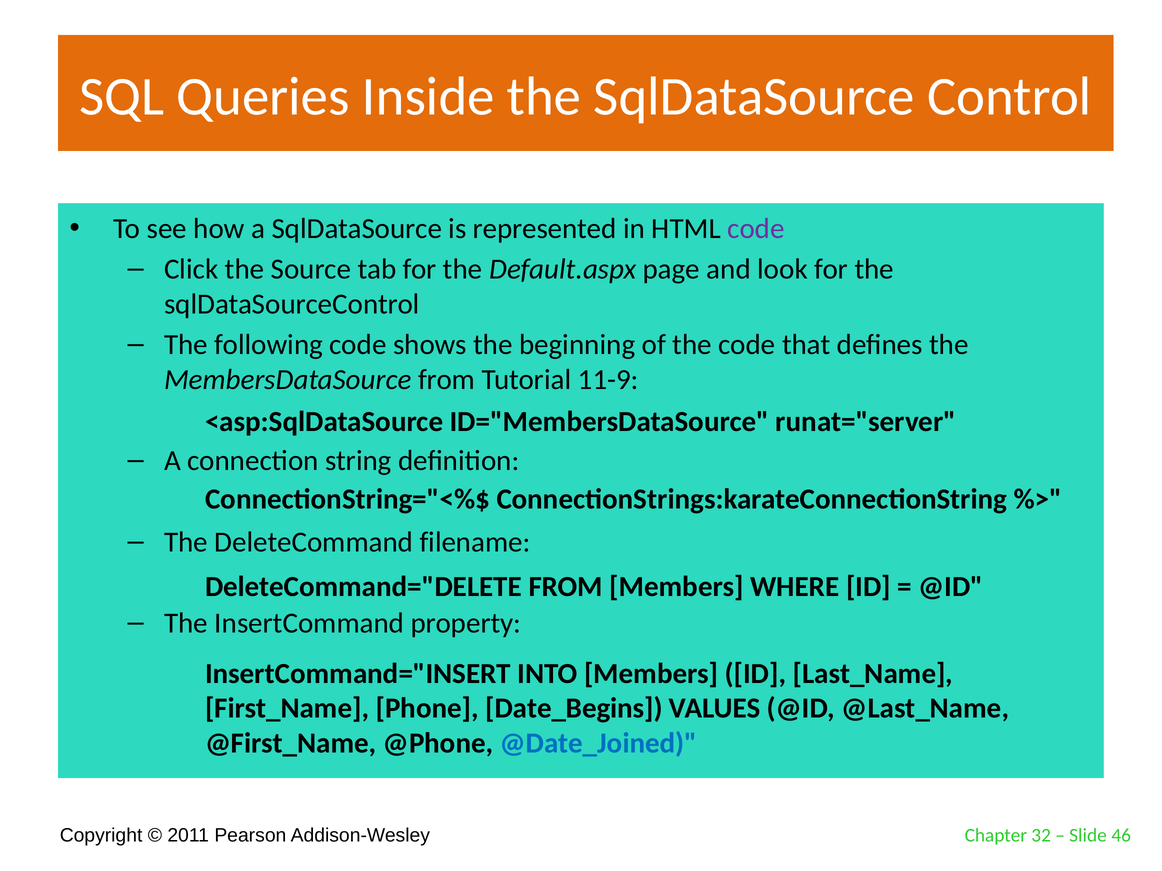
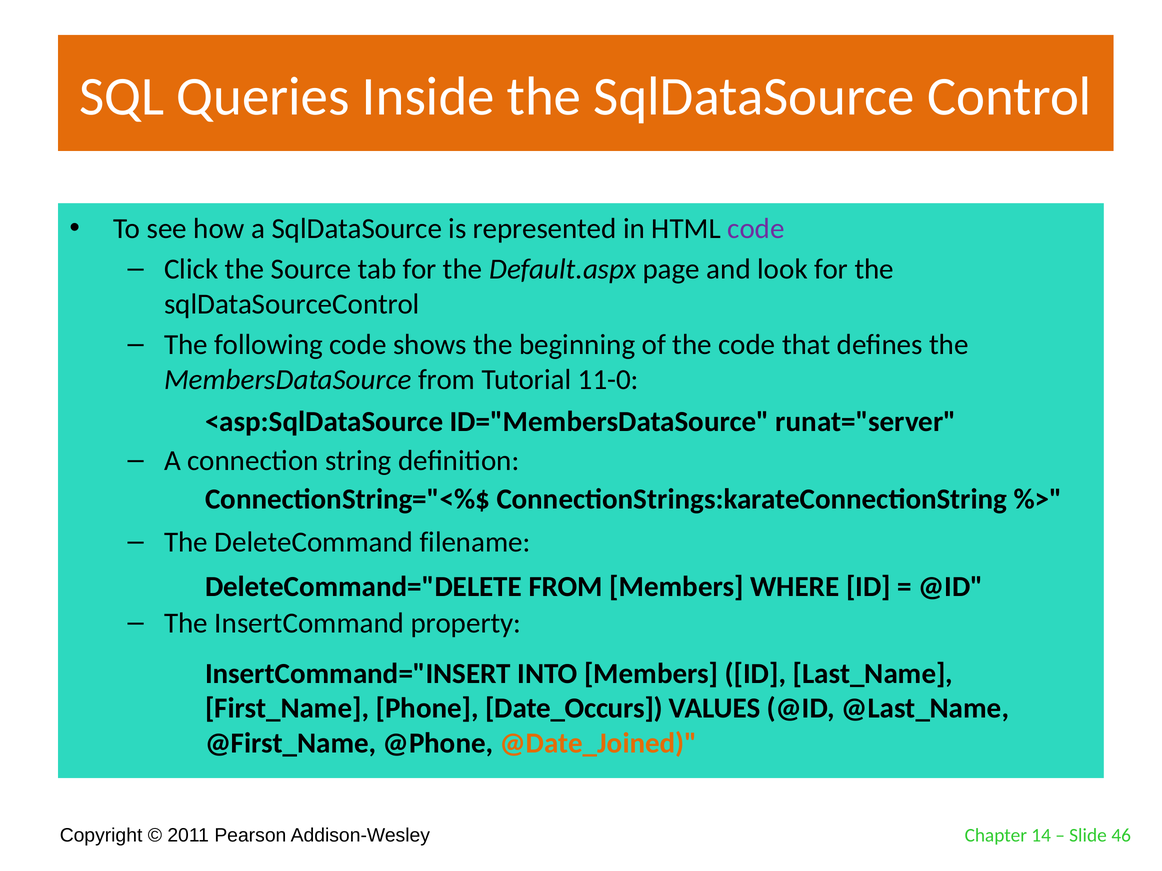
11-9: 11-9 -> 11-0 (608, 380)
Date_Begins: Date_Begins -> Date_Occurs (574, 709)
@Date_Joined colour: blue -> orange (598, 744)
32: 32 -> 14 (1041, 836)
